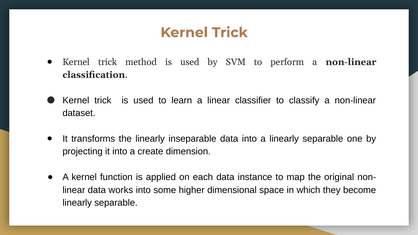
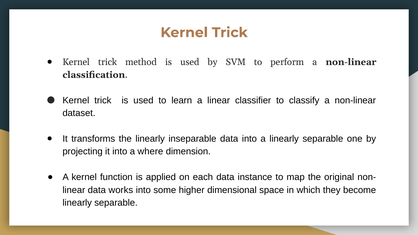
create: create -> where (150, 152)
